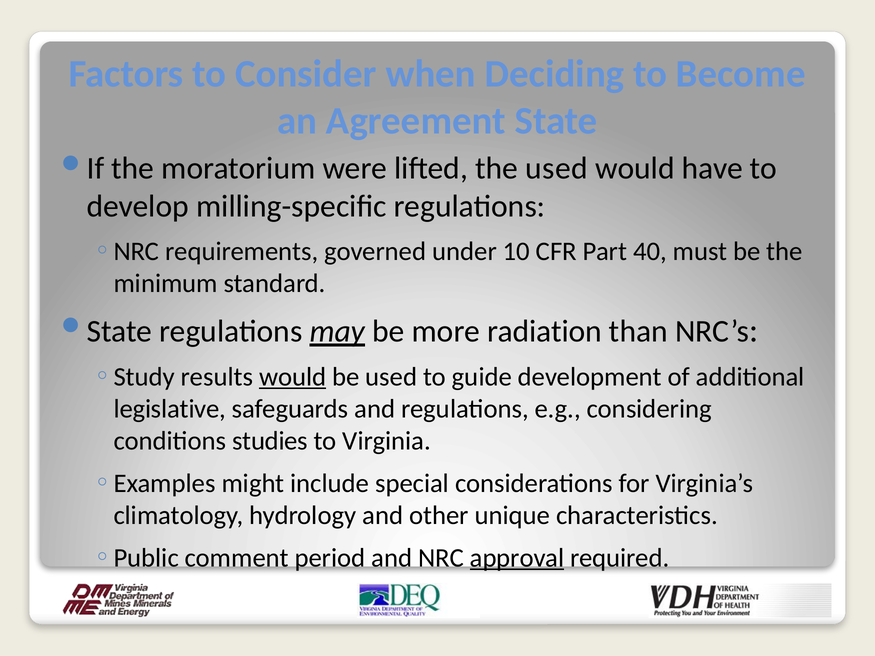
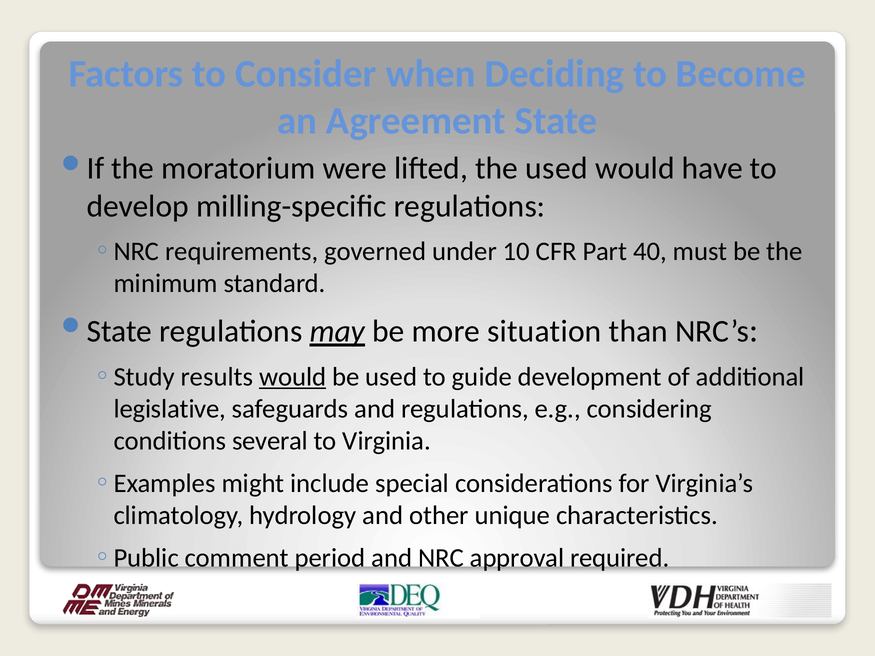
radiation: radiation -> situation (544, 332)
studies: studies -> several (270, 441)
approval underline: present -> none (517, 558)
